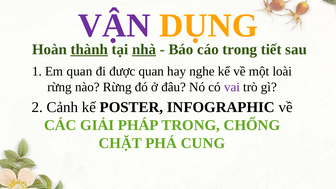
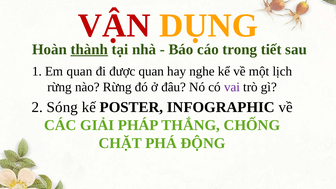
VẬN colour: purple -> red (114, 26)
nhà underline: present -> none (144, 49)
loài: loài -> lịch (282, 71)
Cảnh: Cảnh -> Sóng (62, 107)
PHÁP TRONG: TRONG -> THẮNG (191, 125)
CUNG: CUNG -> ĐỘNG (203, 143)
